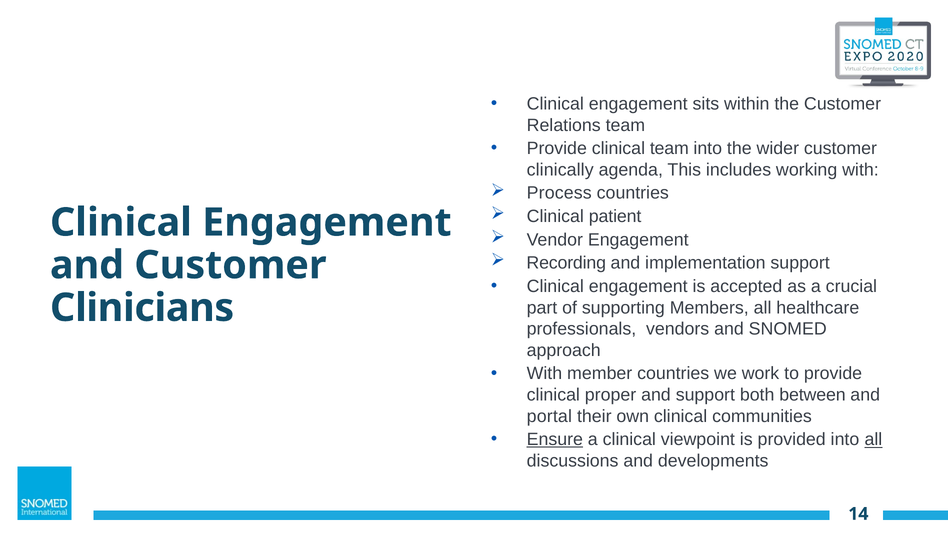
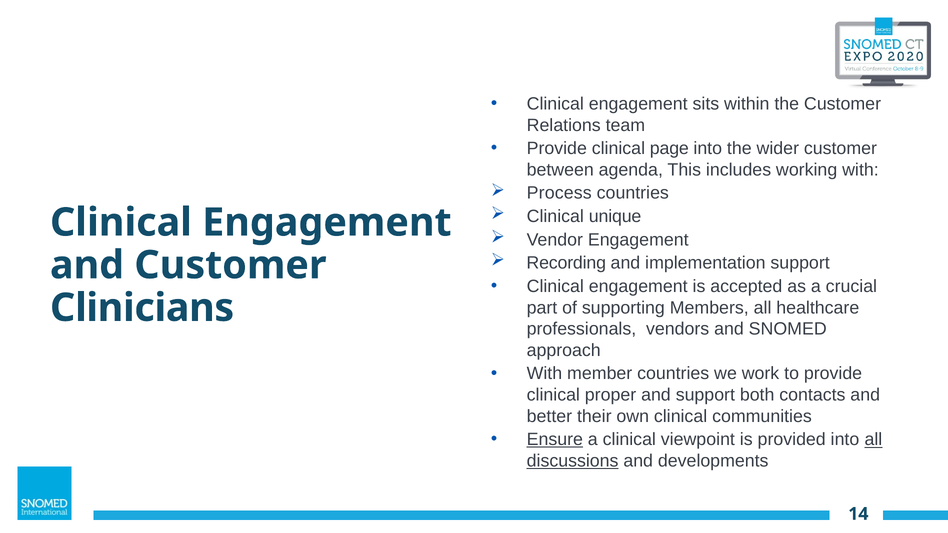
clinical team: team -> page (669, 149)
clinically: clinically -> between (560, 170)
patient: patient -> unique (615, 217)
between: between -> contacts (812, 395)
portal: portal -> better (549, 416)
discussions underline: none -> present (573, 461)
